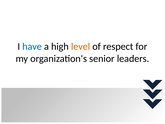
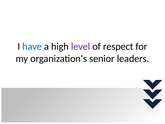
level colour: orange -> purple (81, 46)
